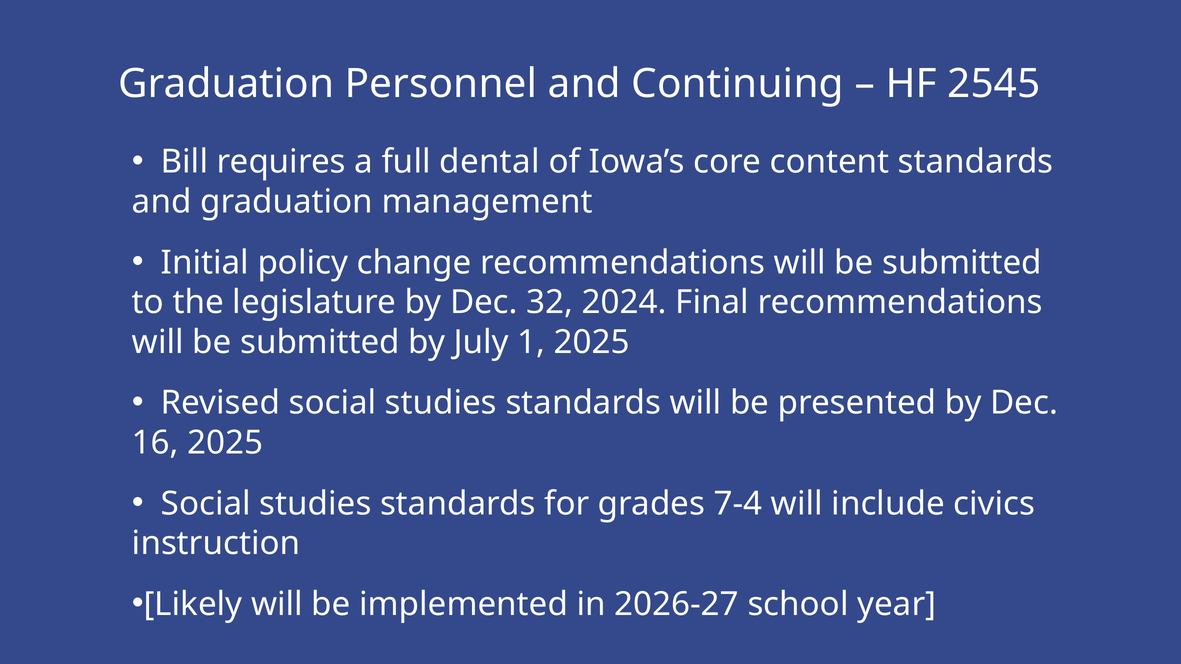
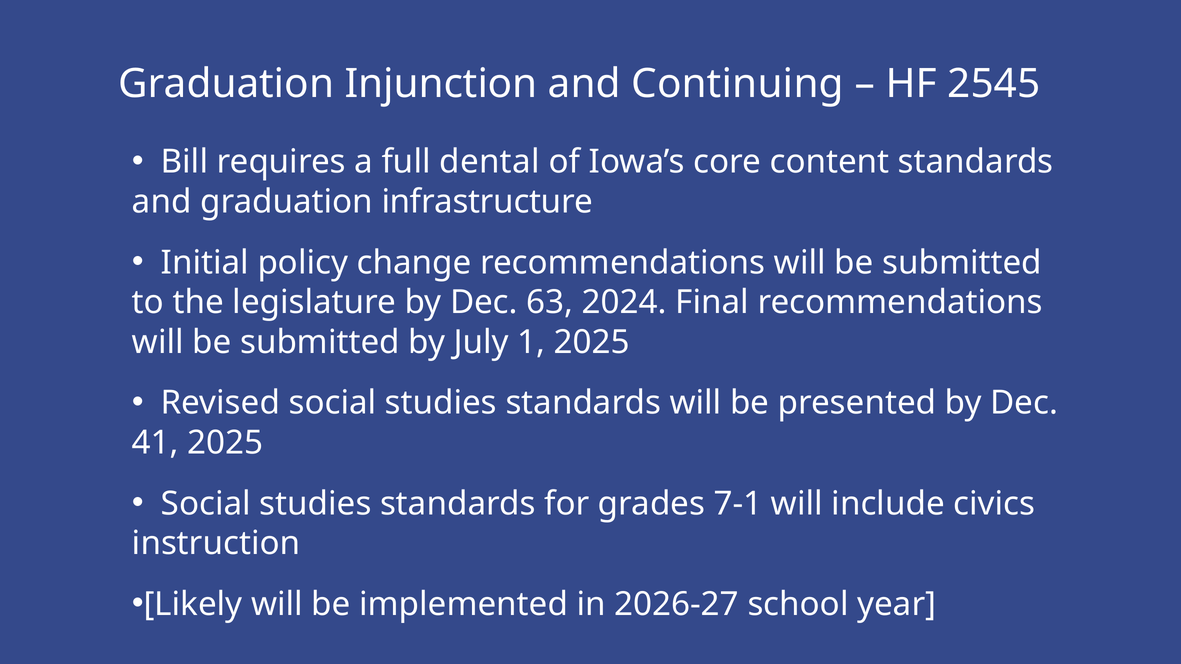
Personnel: Personnel -> Injunction (441, 84)
management: management -> infrastructure (487, 202)
32: 32 -> 63 (550, 303)
16: 16 -> 41 (155, 443)
7-4: 7-4 -> 7-1 (738, 504)
